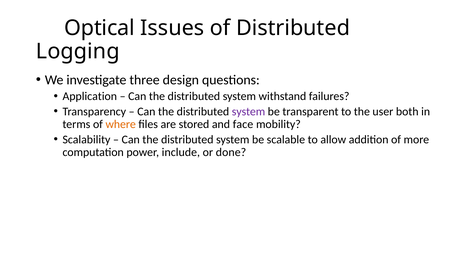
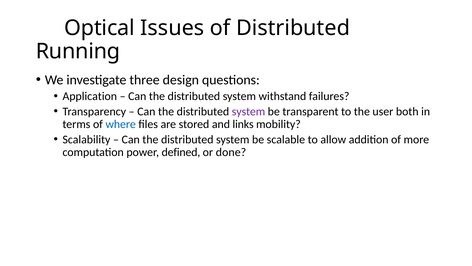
Logging: Logging -> Running (78, 51)
where colour: orange -> blue (121, 124)
face: face -> links (243, 124)
include: include -> defined (181, 152)
